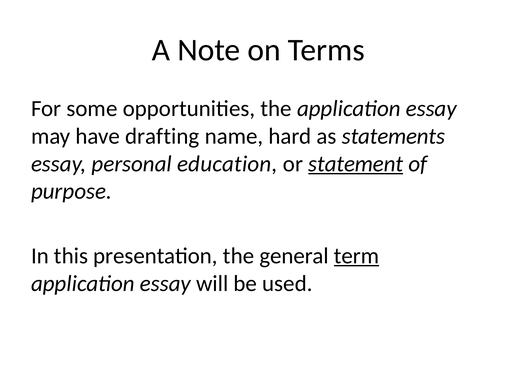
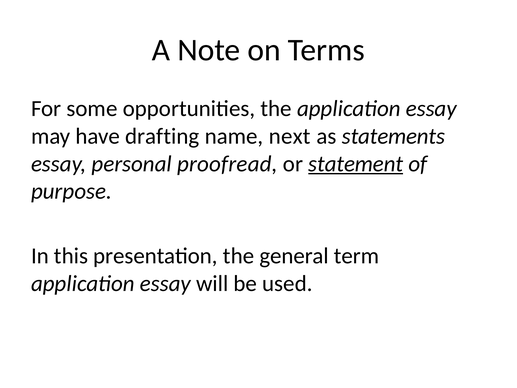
hard: hard -> next (290, 136)
education: education -> proofread (227, 164)
term underline: present -> none (357, 256)
